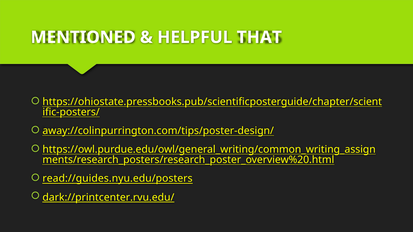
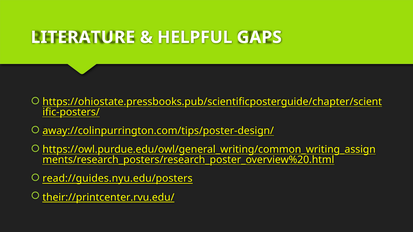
MENTIONED: MENTIONED -> LITERATURE (83, 37)
THAT: THAT -> GAPS (259, 37)
dark://printcenter.rvu.edu/: dark://printcenter.rvu.edu/ -> their://printcenter.rvu.edu/ (108, 198)
